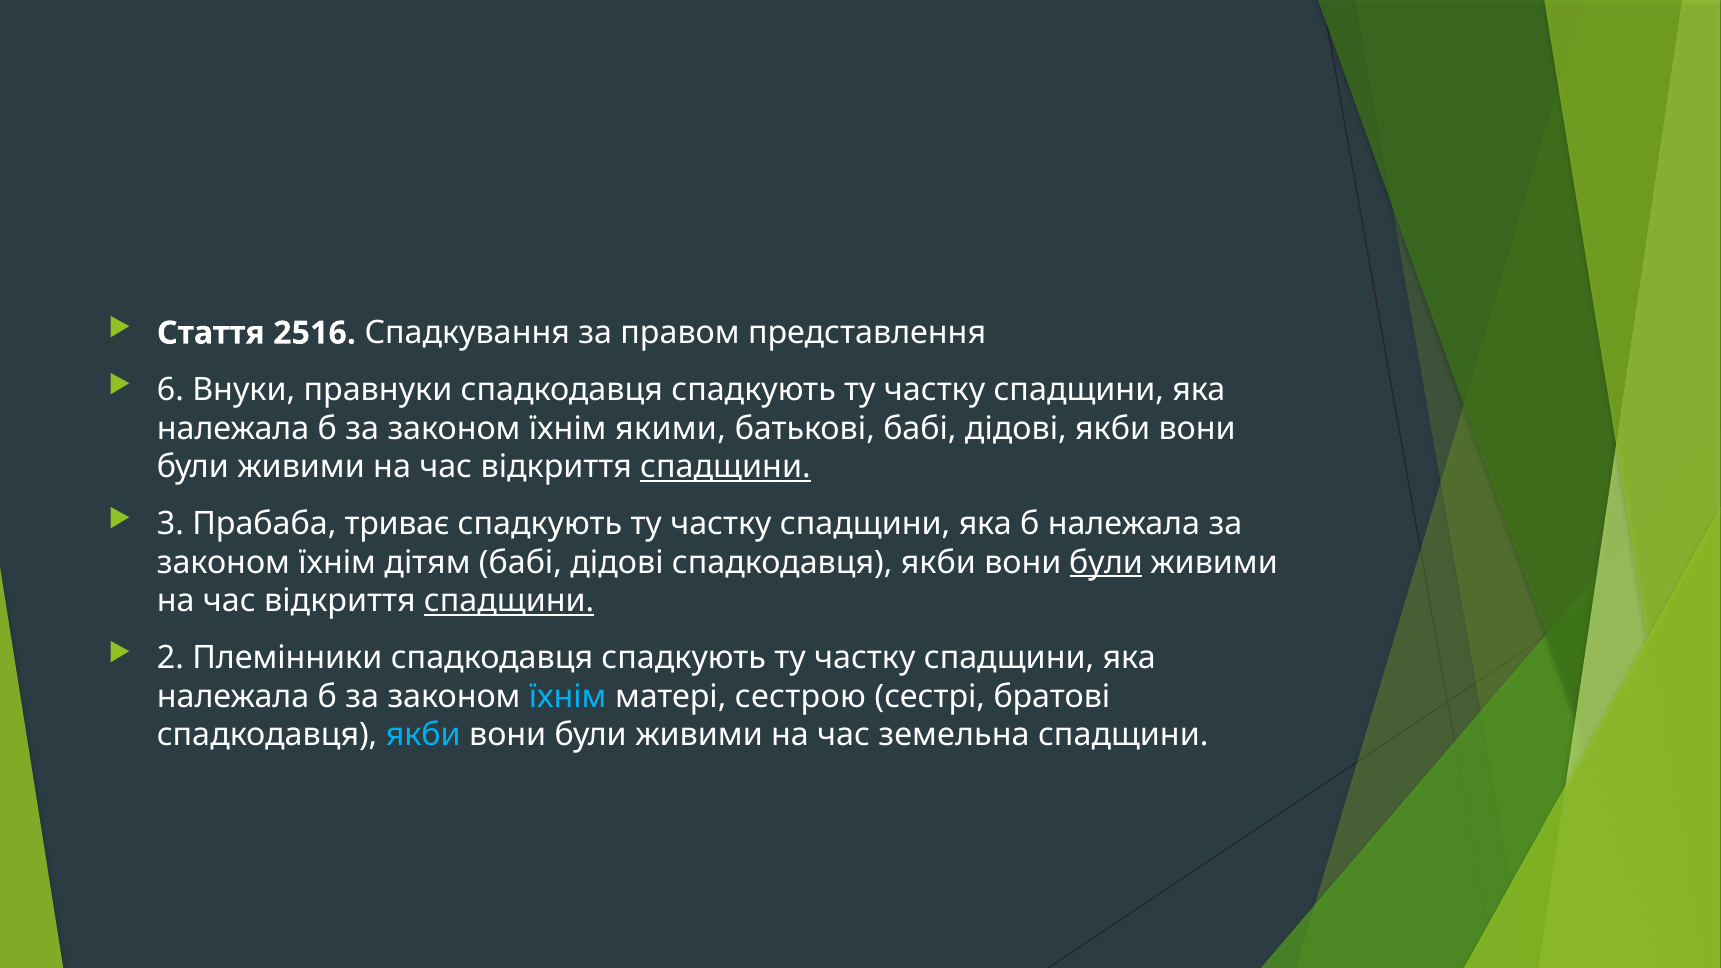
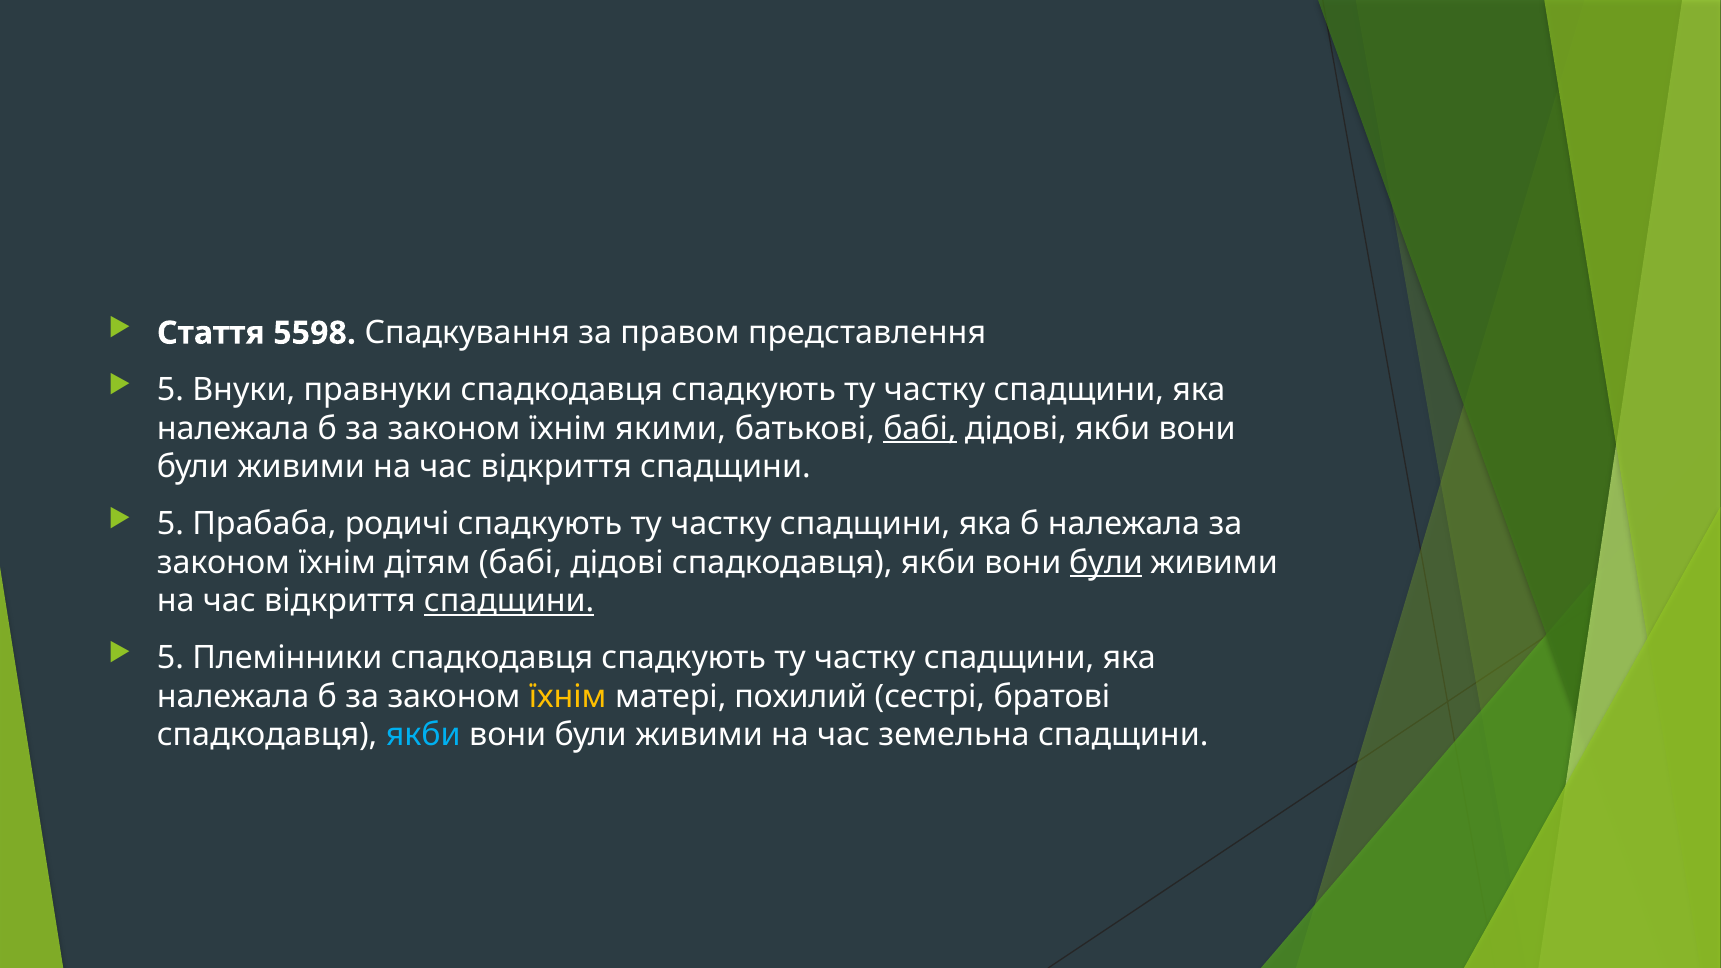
2516: 2516 -> 5598 (315, 333)
6: 6 -> 5 (170, 390)
бабі underline: none -> present (920, 428)
спадщини underline: present -> none (725, 467)
3: 3 -> 5 (170, 524)
триває: триває -> родичі (397, 524)
2: 2 -> 5 (170, 658)
їхнім colour: light blue -> yellow (568, 697)
сестрою: сестрою -> похилий (801, 697)
